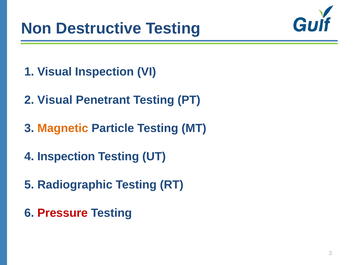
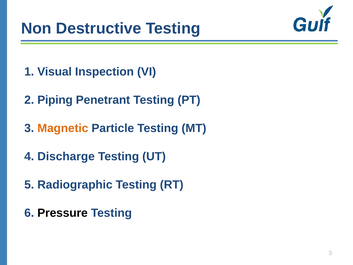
2 Visual: Visual -> Piping (55, 100)
4 Inspection: Inspection -> Discharge (66, 156)
Pressure colour: red -> black (63, 213)
